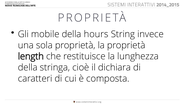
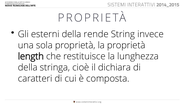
mobile: mobile -> esterni (45, 34)
hours: hours -> rende (96, 34)
